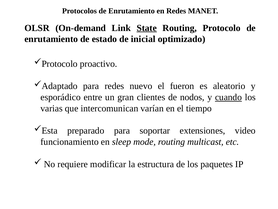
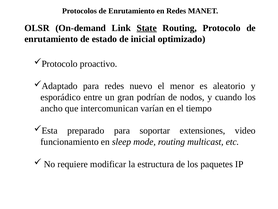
fueron: fueron -> menor (182, 86)
clientes: clientes -> podrían (151, 97)
cuando underline: present -> none (228, 97)
varias: varias -> ancho (52, 108)
